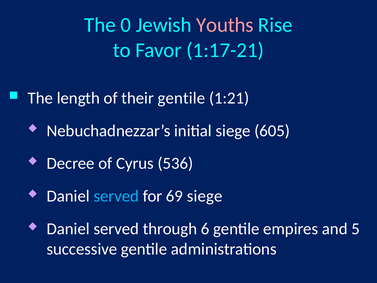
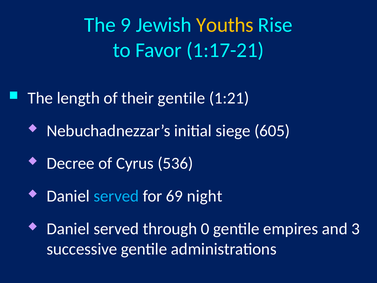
0: 0 -> 9 (126, 25)
Youths colour: pink -> yellow (225, 25)
69 siege: siege -> night (205, 196)
6: 6 -> 0 (205, 229)
5: 5 -> 3 (356, 229)
